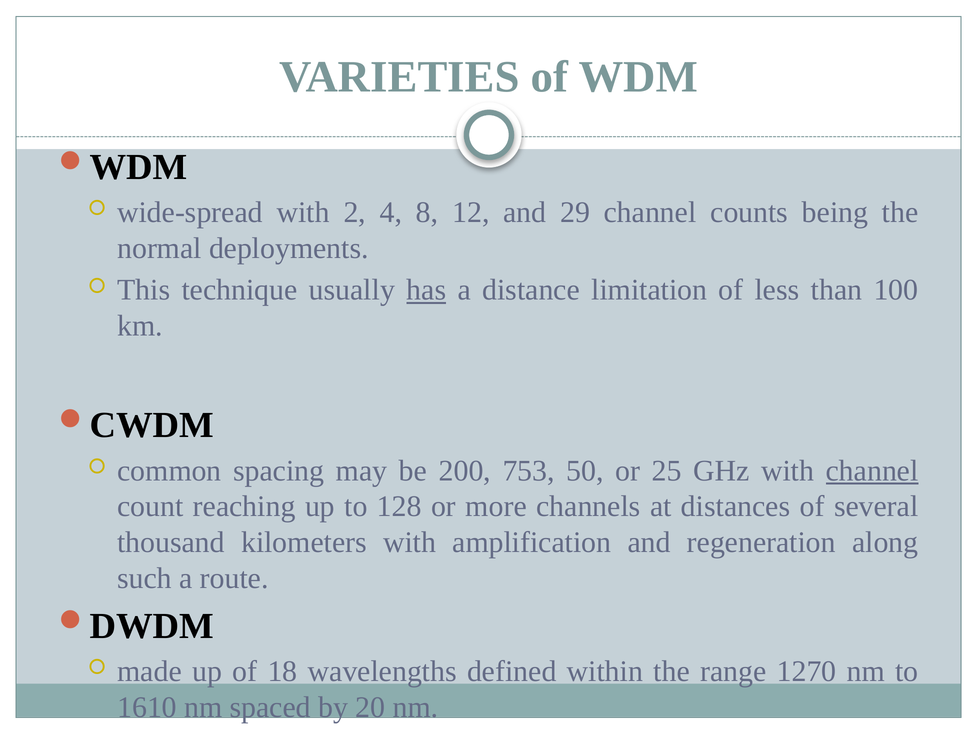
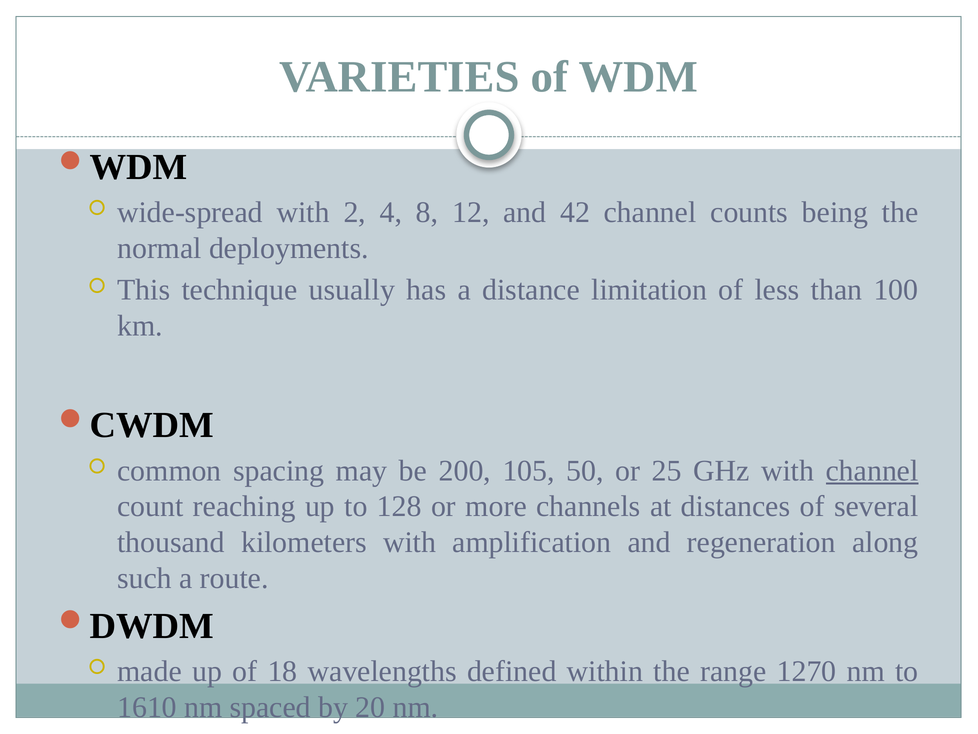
29: 29 -> 42 (575, 212)
has underline: present -> none (426, 290)
753: 753 -> 105 (529, 470)
